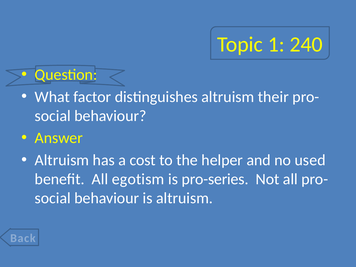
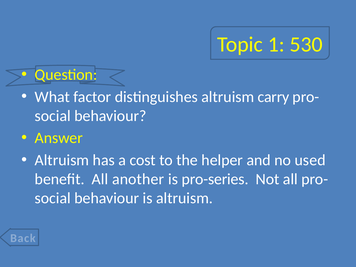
240: 240 -> 530 (306, 45)
their: their -> carry (273, 97)
egotism: egotism -> another (138, 179)
